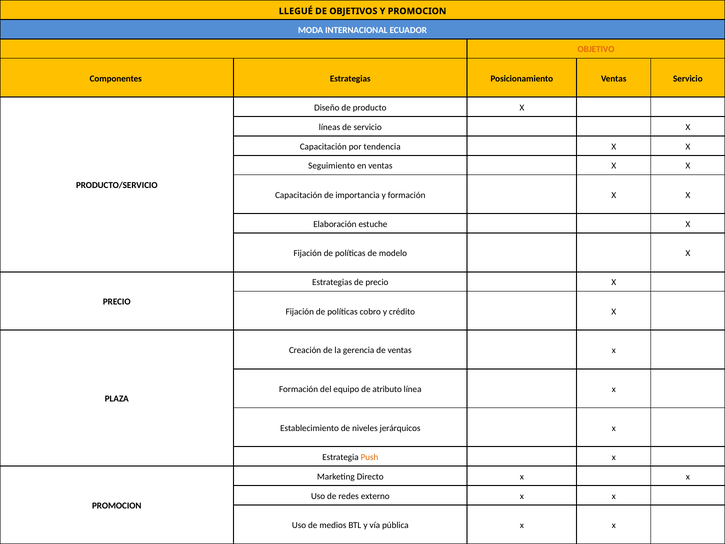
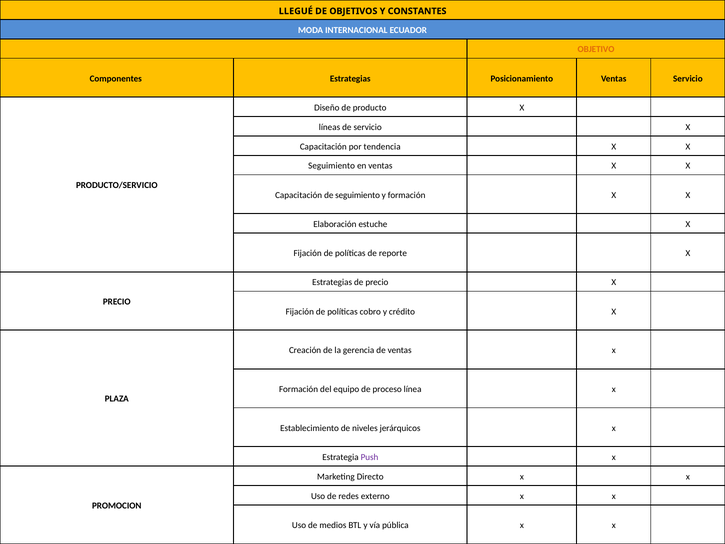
Y PROMOCION: PROMOCION -> CONSTANTES (417, 11)
de importancia: importancia -> seguimiento (358, 195)
modelo: modelo -> reporte (393, 253)
atributo: atributo -> proceso (387, 389)
Push colour: orange -> purple (370, 457)
